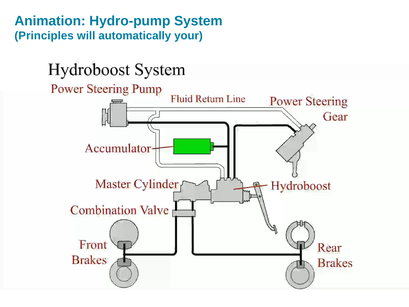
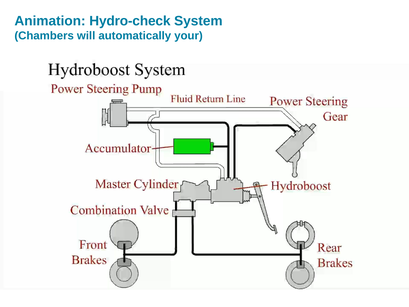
Hydro-pump: Hydro-pump -> Hydro-check (130, 21)
Principles: Principles -> Chambers (44, 36)
